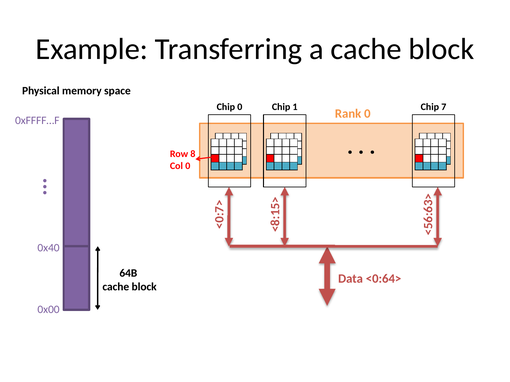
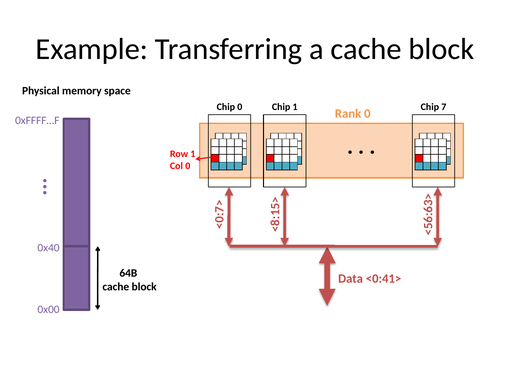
Row 8: 8 -> 1 (193, 154)
<0:64>: <0:64> -> <0:41> (384, 279)
